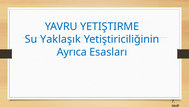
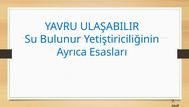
YETIŞTIRME: YETIŞTIRME -> ULAŞABILIR (110, 26)
Yaklaşık: Yaklaşık -> Bulunur (60, 39)
